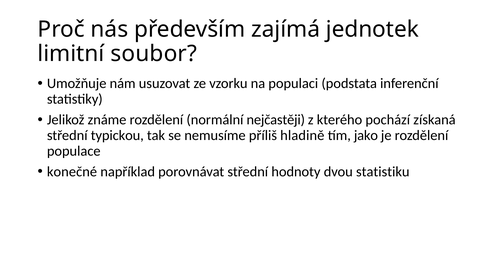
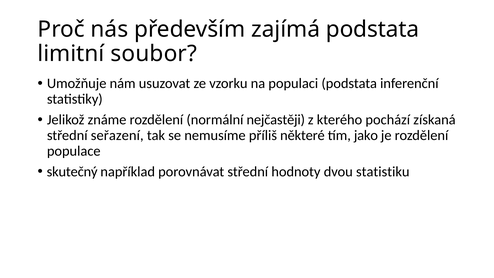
zajímá jednotek: jednotek -> podstata (372, 29)
typickou: typickou -> seřazení (117, 135)
hladině: hladině -> některé (302, 135)
konečné: konečné -> skutečný (72, 172)
